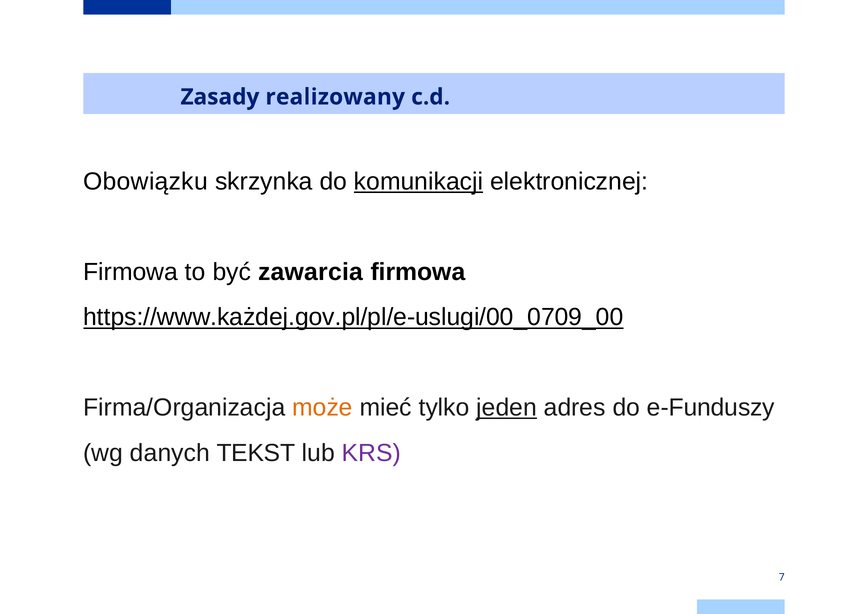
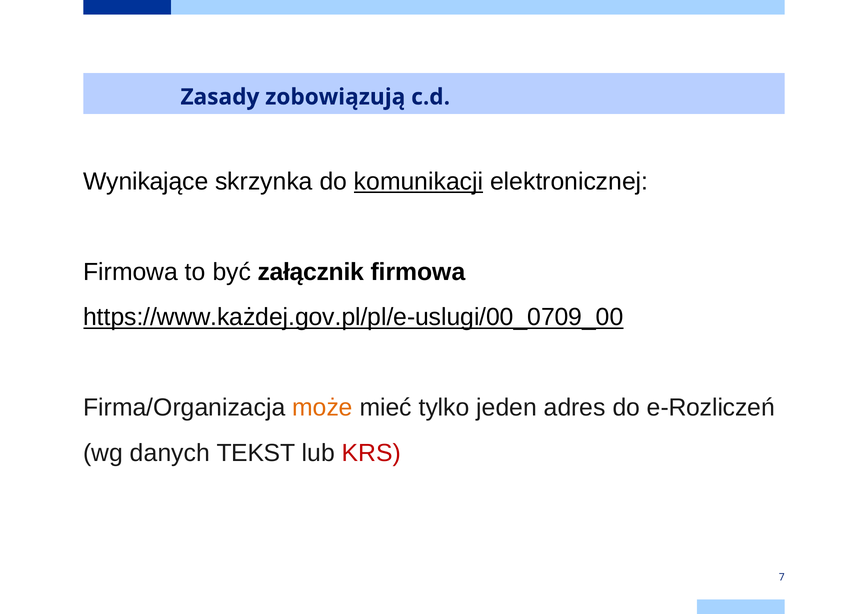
realizowany: realizowany -> zobowiązują (335, 97)
Obowiązku: Obowiązku -> Wynikające (146, 181)
zawarcia: zawarcia -> załącznik (311, 272)
jeden underline: present -> none (507, 408)
e-Funduszy: e-Funduszy -> e-Rozliczeń (711, 408)
KRS colour: purple -> red (371, 453)
